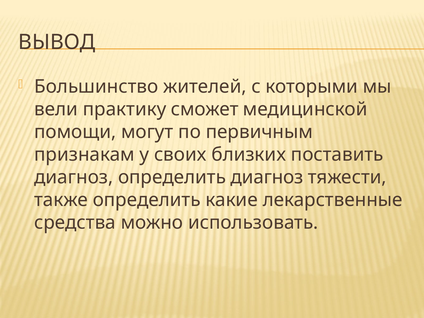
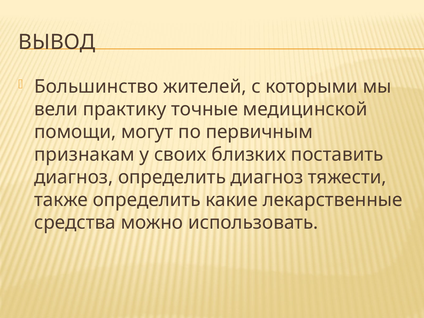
сможет: сможет -> точные (205, 109)
